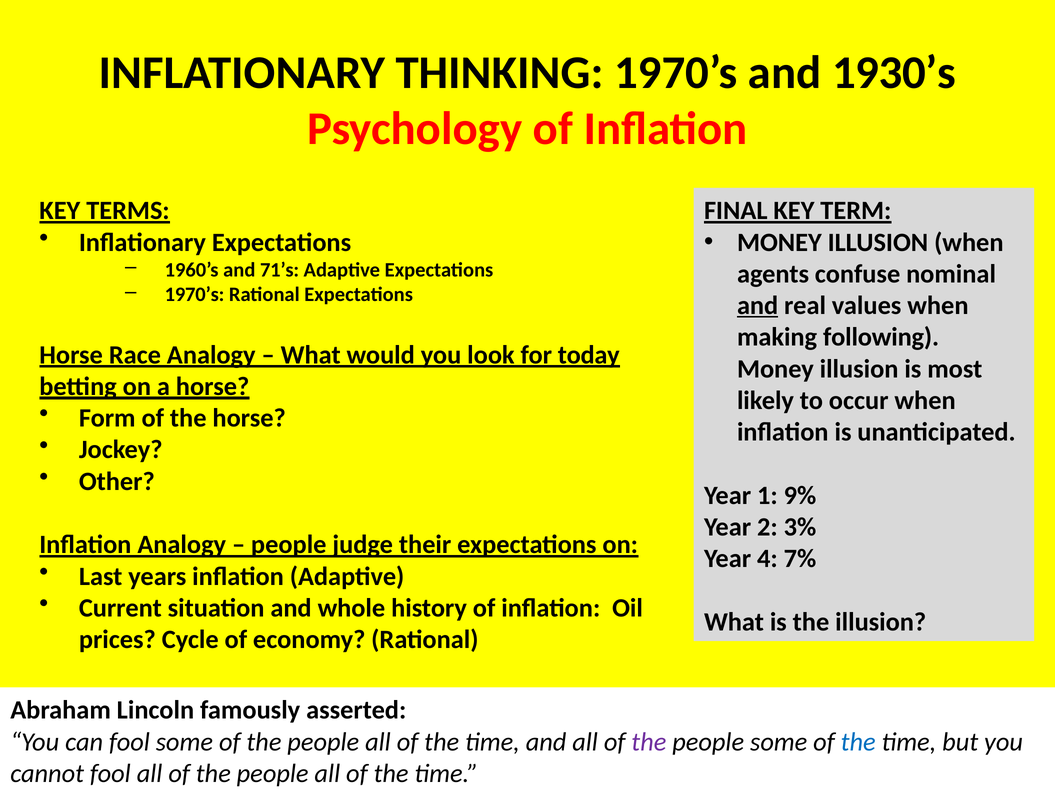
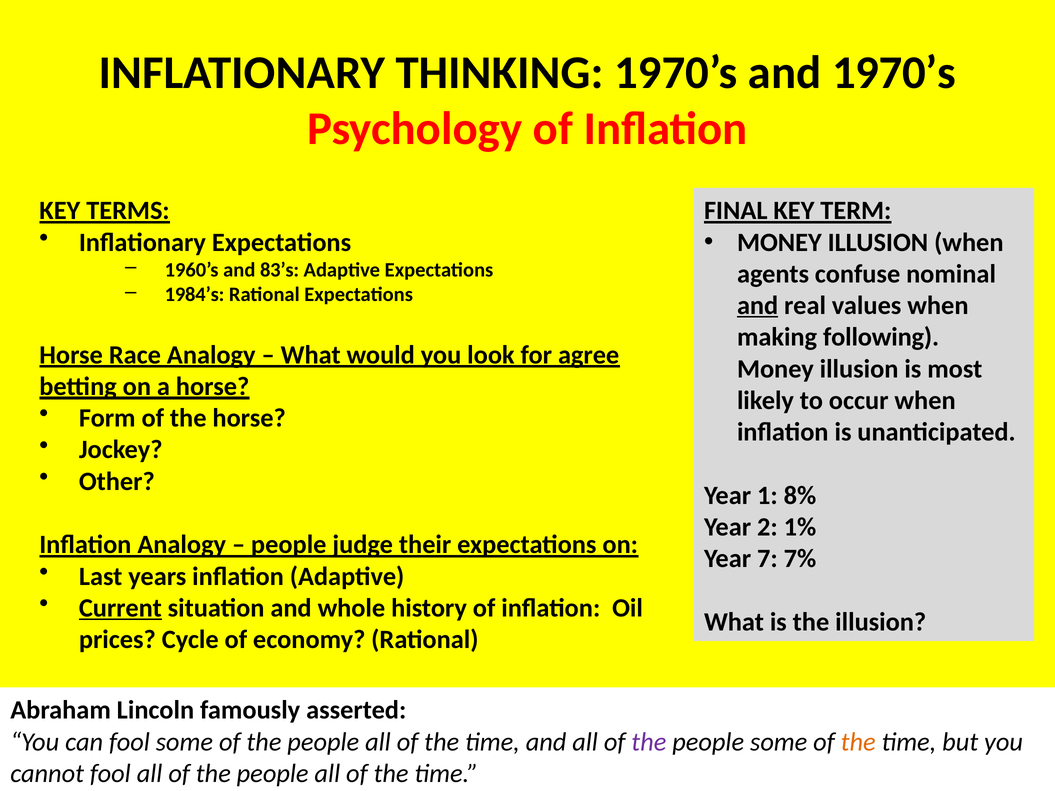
and 1930’s: 1930’s -> 1970’s (894, 73)
71’s: 71’s -> 83’s (280, 270)
1970’s: 1970’s -> 1984’s (195, 295)
today: today -> agree (589, 355)
9%: 9% -> 8% (800, 496)
3%: 3% -> 1% (800, 527)
4: 4 -> 7 (767, 559)
Current underline: none -> present (120, 608)
the colour: blue -> orange (858, 742)
